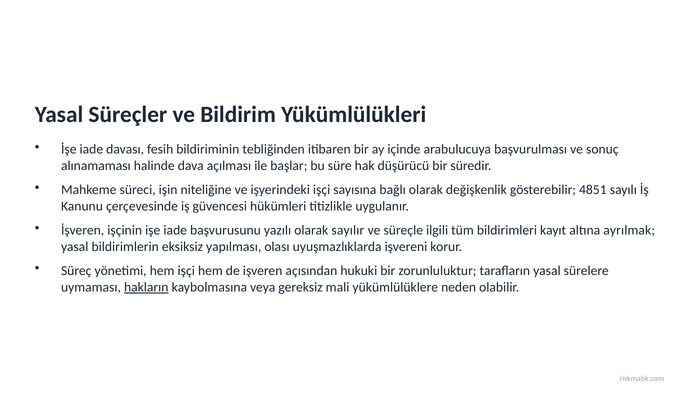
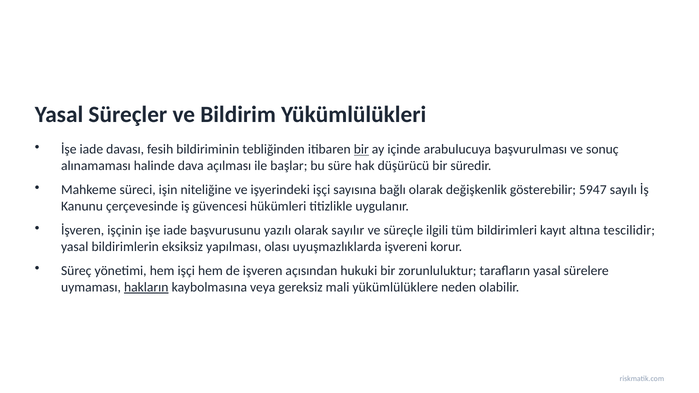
bir underline: none -> present (361, 149)
4851: 4851 -> 5947 (593, 190)
ayrılmak: ayrılmak -> tescilidir (629, 230)
